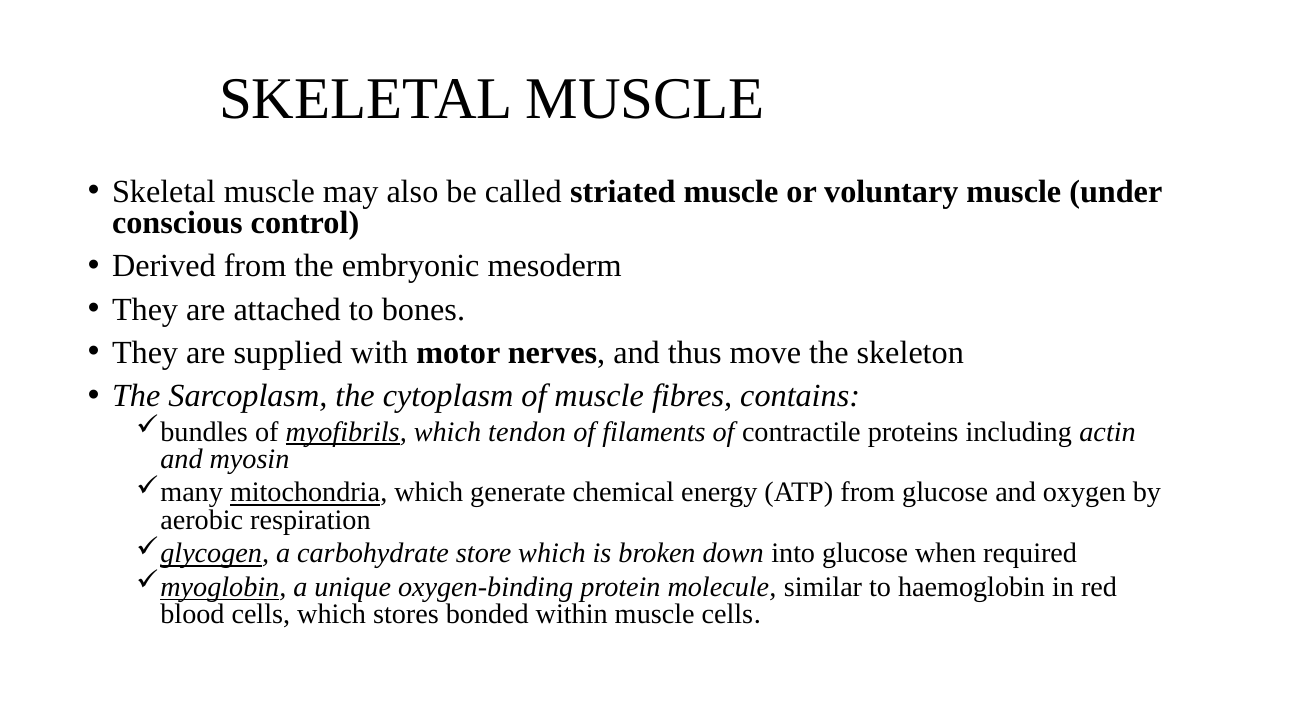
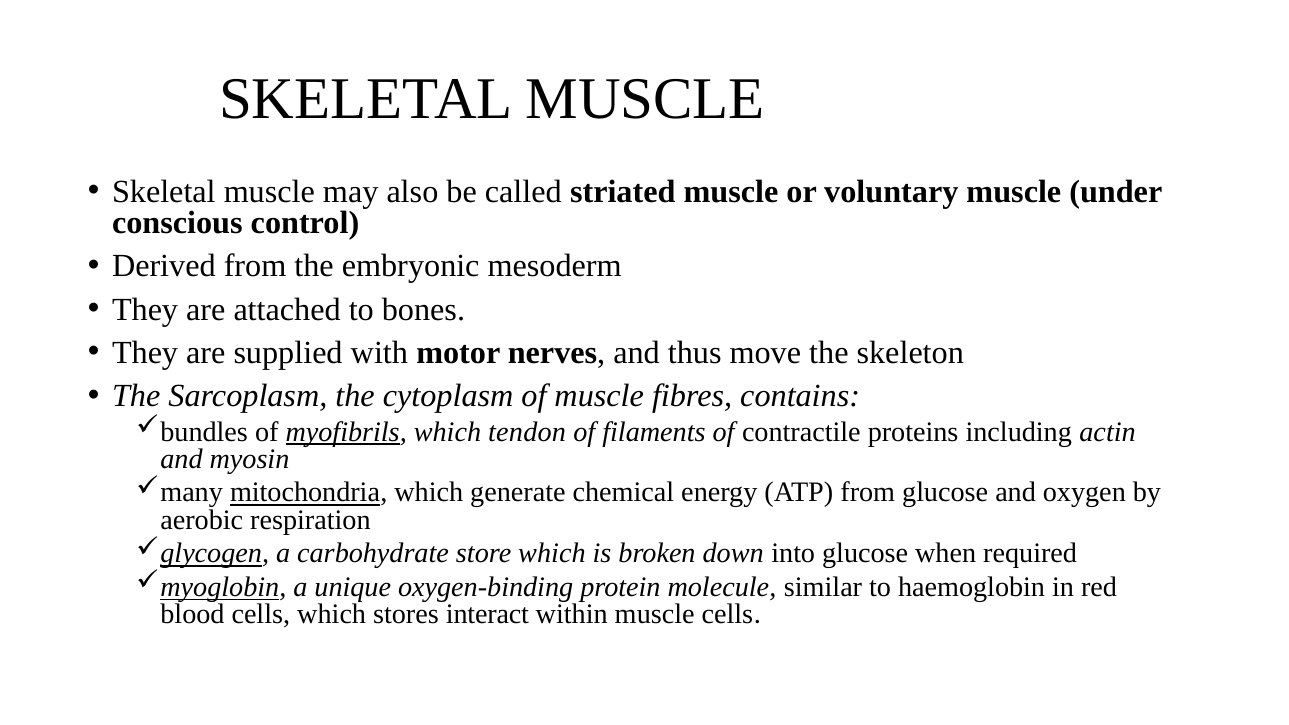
bonded: bonded -> interact (487, 614)
